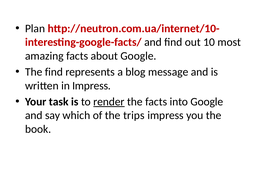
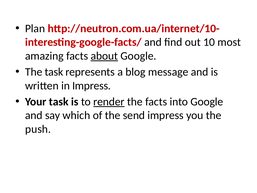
about underline: none -> present (104, 56)
The find: find -> task (54, 72)
trips: trips -> send (134, 115)
book: book -> push (38, 129)
